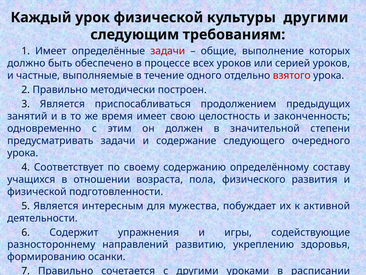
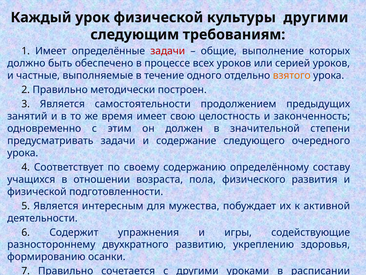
взятого colour: red -> orange (292, 75)
приспосабливаться: приспосабливаться -> самостоятельности (143, 104)
направлений: направлений -> двухкратного (135, 244)
